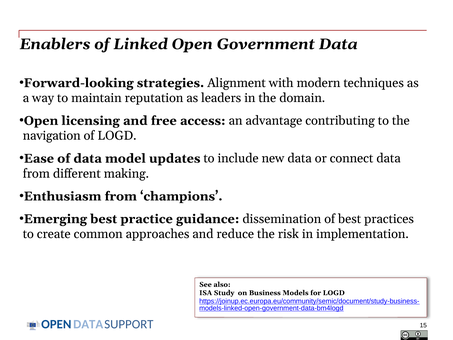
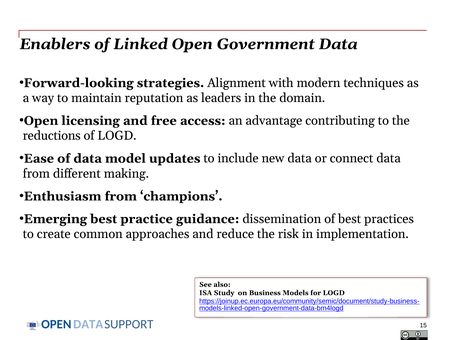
navigation: navigation -> reductions (52, 136)
